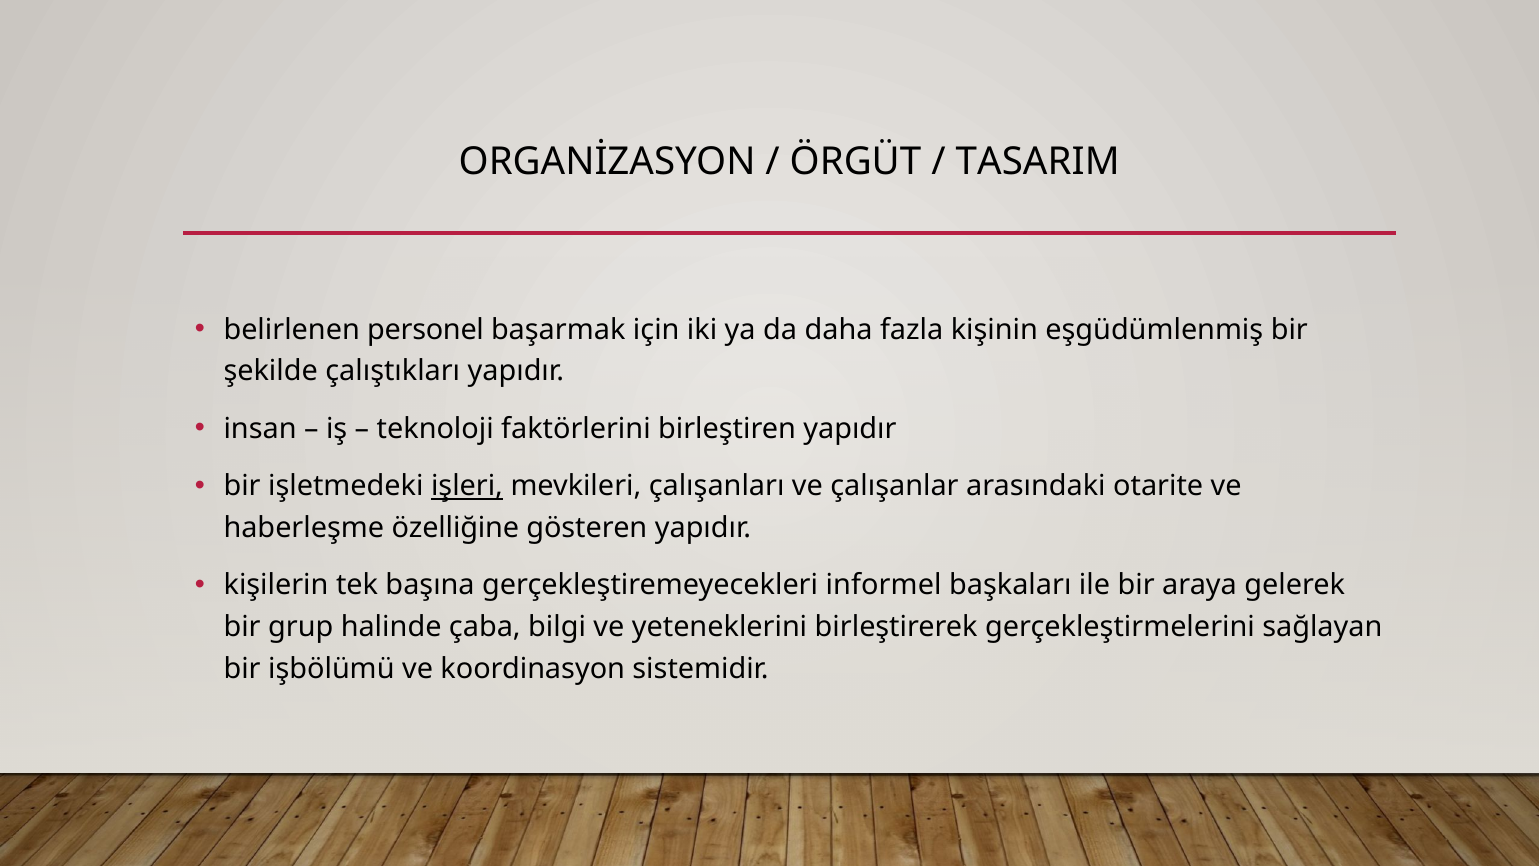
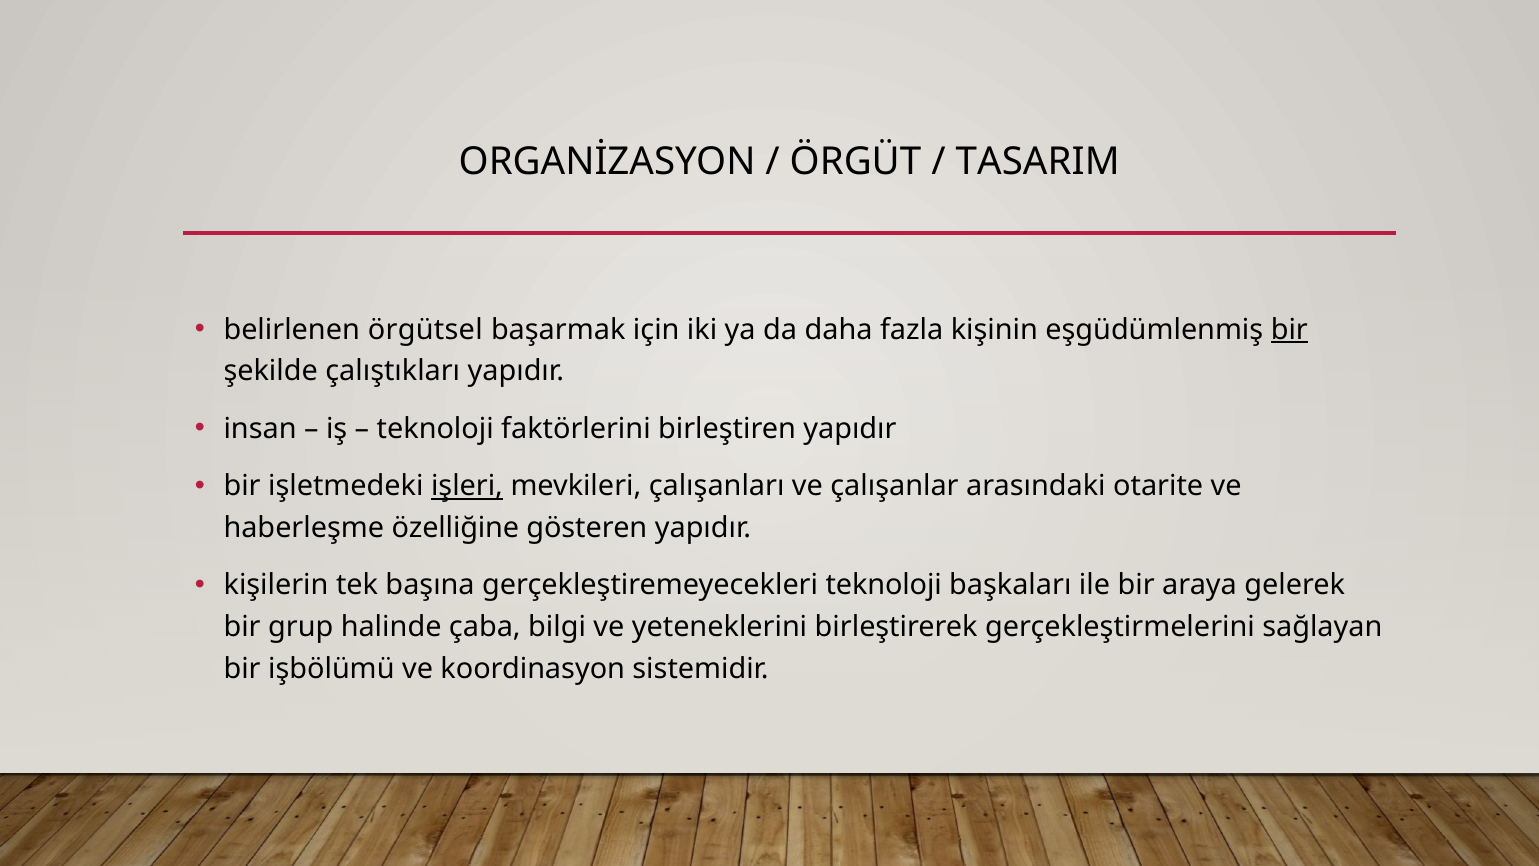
personel: personel -> örgütsel (425, 329)
bir underline: none -> present (1289, 329)
gerçekleştiremeyecekleri informel: informel -> teknoloji (884, 585)
